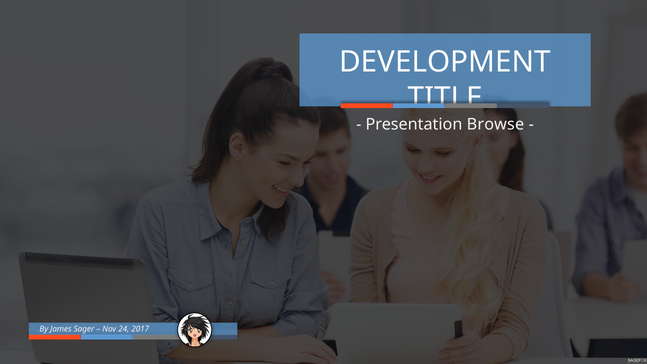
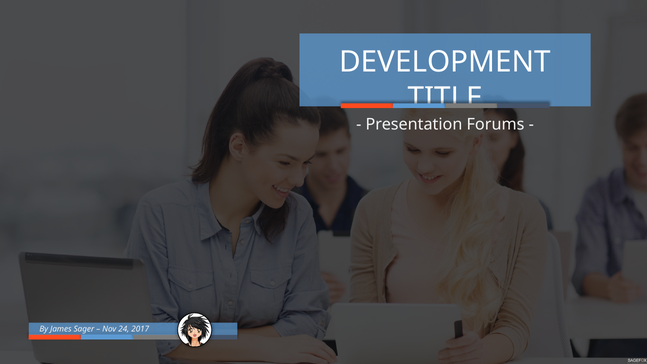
Browse: Browse -> Forums (495, 124)
